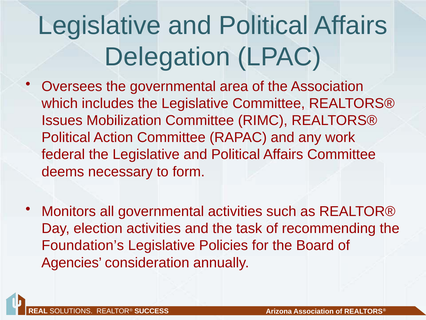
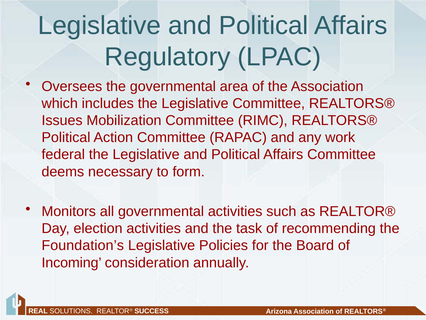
Delegation: Delegation -> Regulatory (168, 57)
Agencies: Agencies -> Incoming (72, 262)
